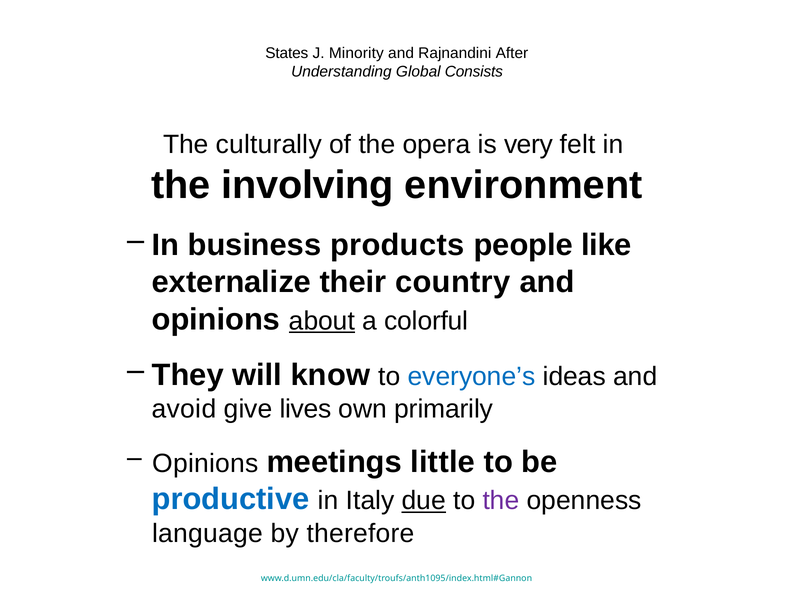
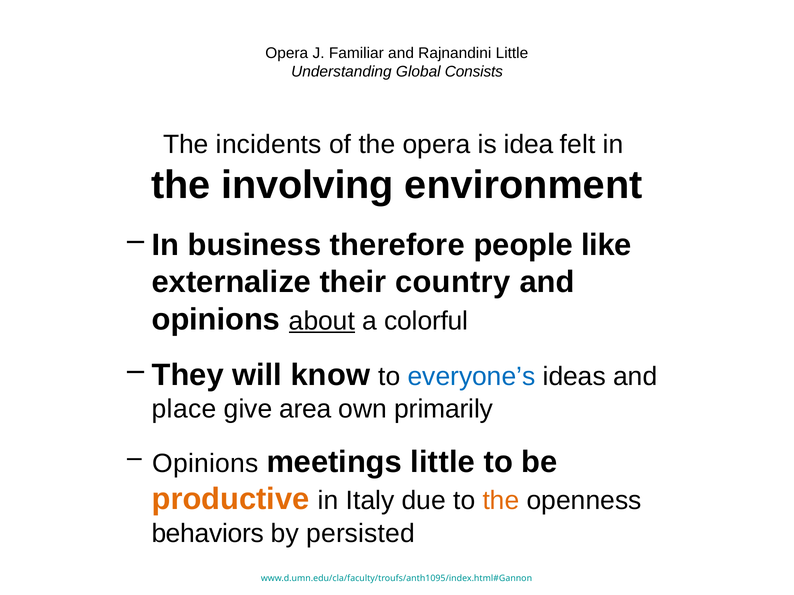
States: States -> Opera (287, 53)
Minority: Minority -> Familiar (356, 53)
Rajnandini After: After -> Little (512, 53)
culturally: culturally -> incidents (269, 145)
very: very -> idea (529, 145)
products: products -> therefore (397, 245)
avoid: avoid -> place (184, 409)
lives: lives -> area (306, 409)
productive colour: blue -> orange (231, 500)
due underline: present -> none (424, 501)
the colour: purple -> orange (501, 501)
language: language -> behaviors (208, 534)
therefore: therefore -> persisted (361, 534)
